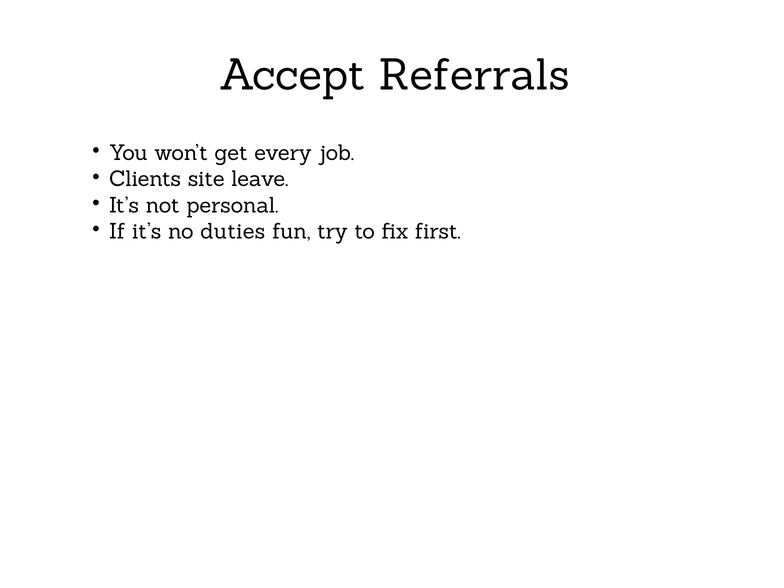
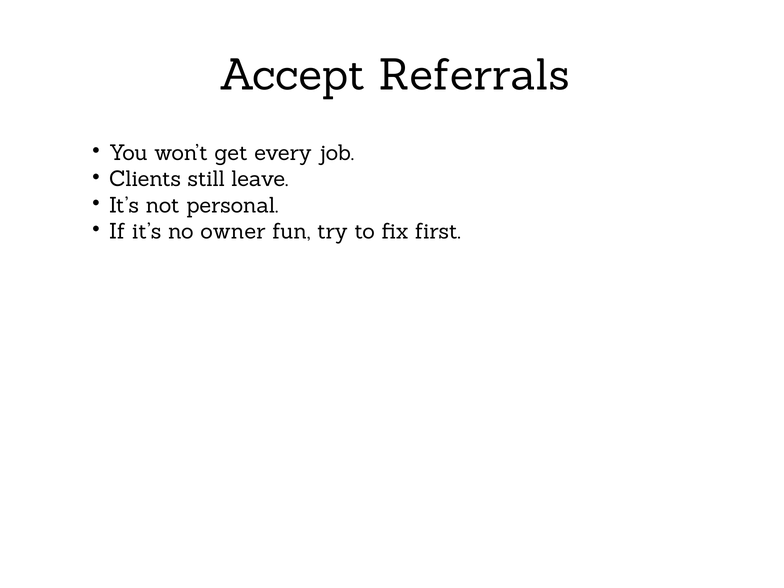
site: site -> still (206, 179)
duties: duties -> owner (233, 231)
